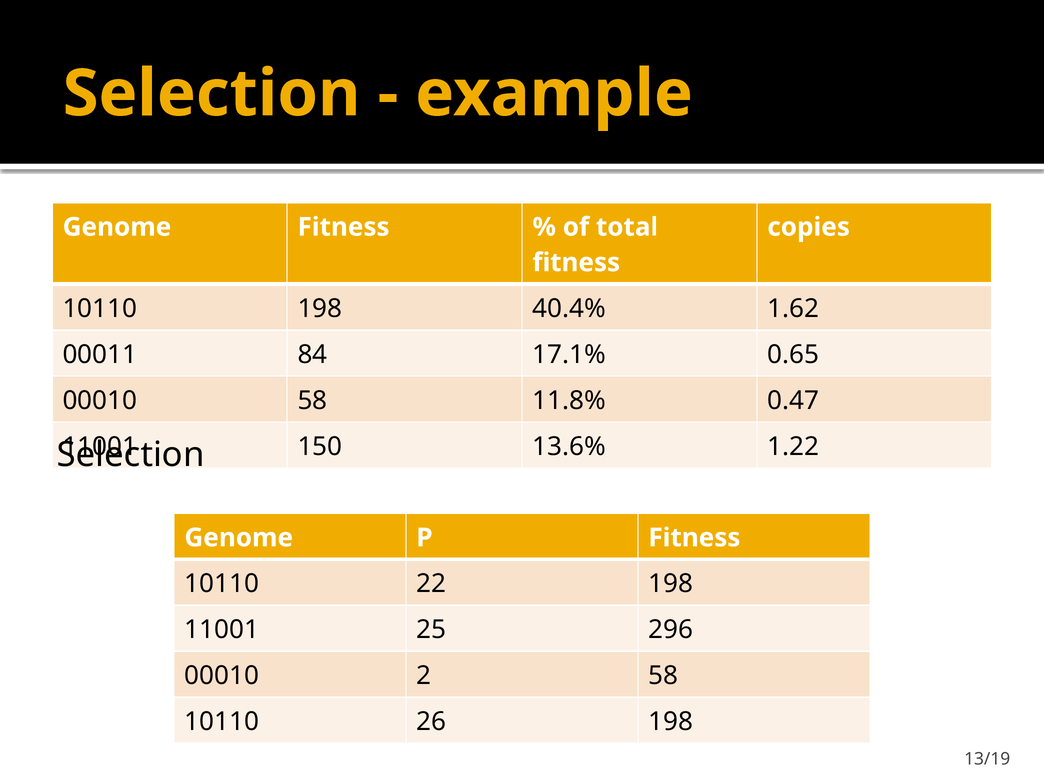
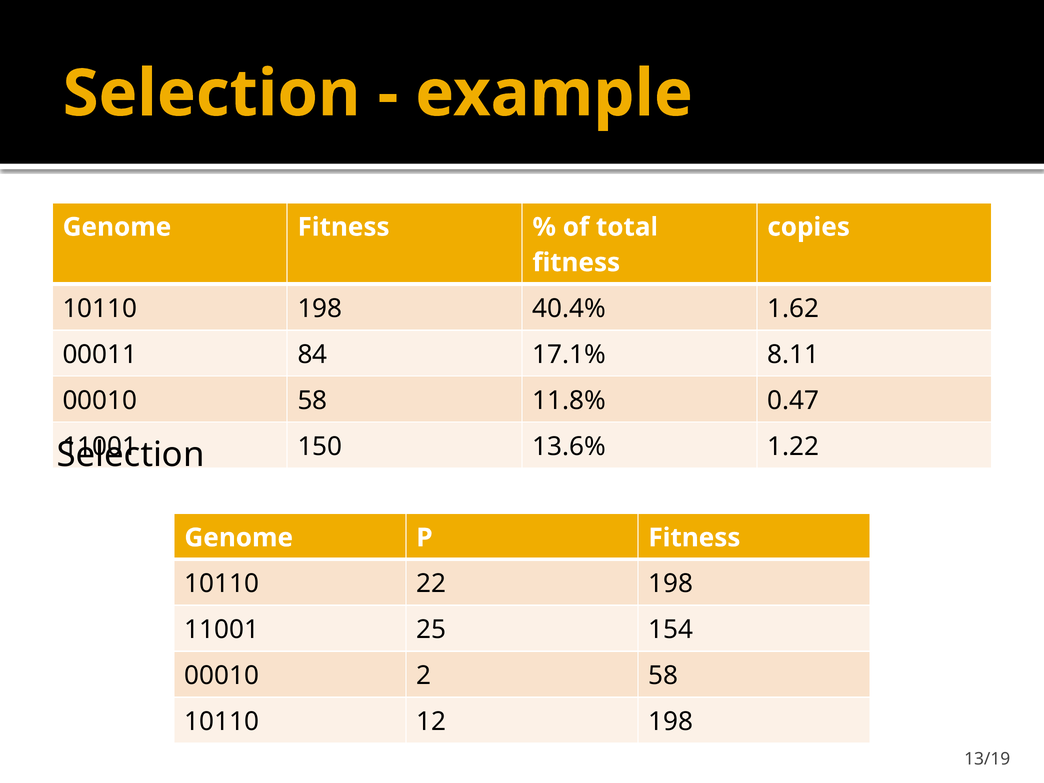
0.65: 0.65 -> 8.11 (793, 355)
296: 296 -> 154 (671, 630)
26: 26 -> 12 (431, 722)
